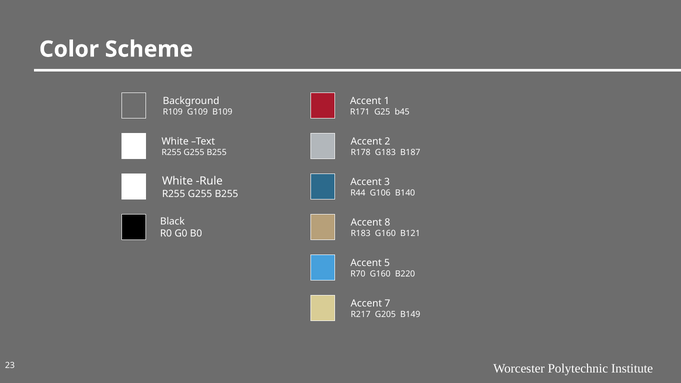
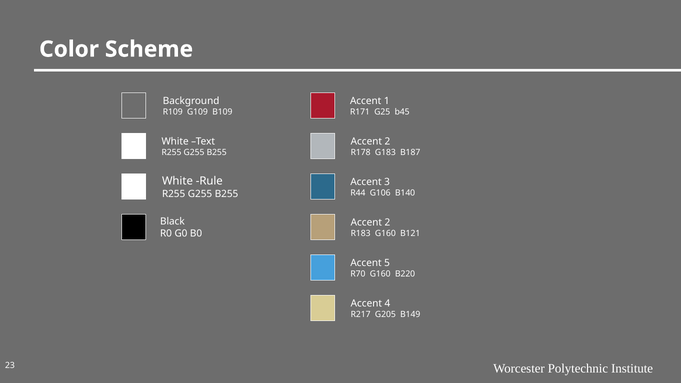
8: 8 -> 2 (387, 222)
7: 7 -> 4 (387, 303)
